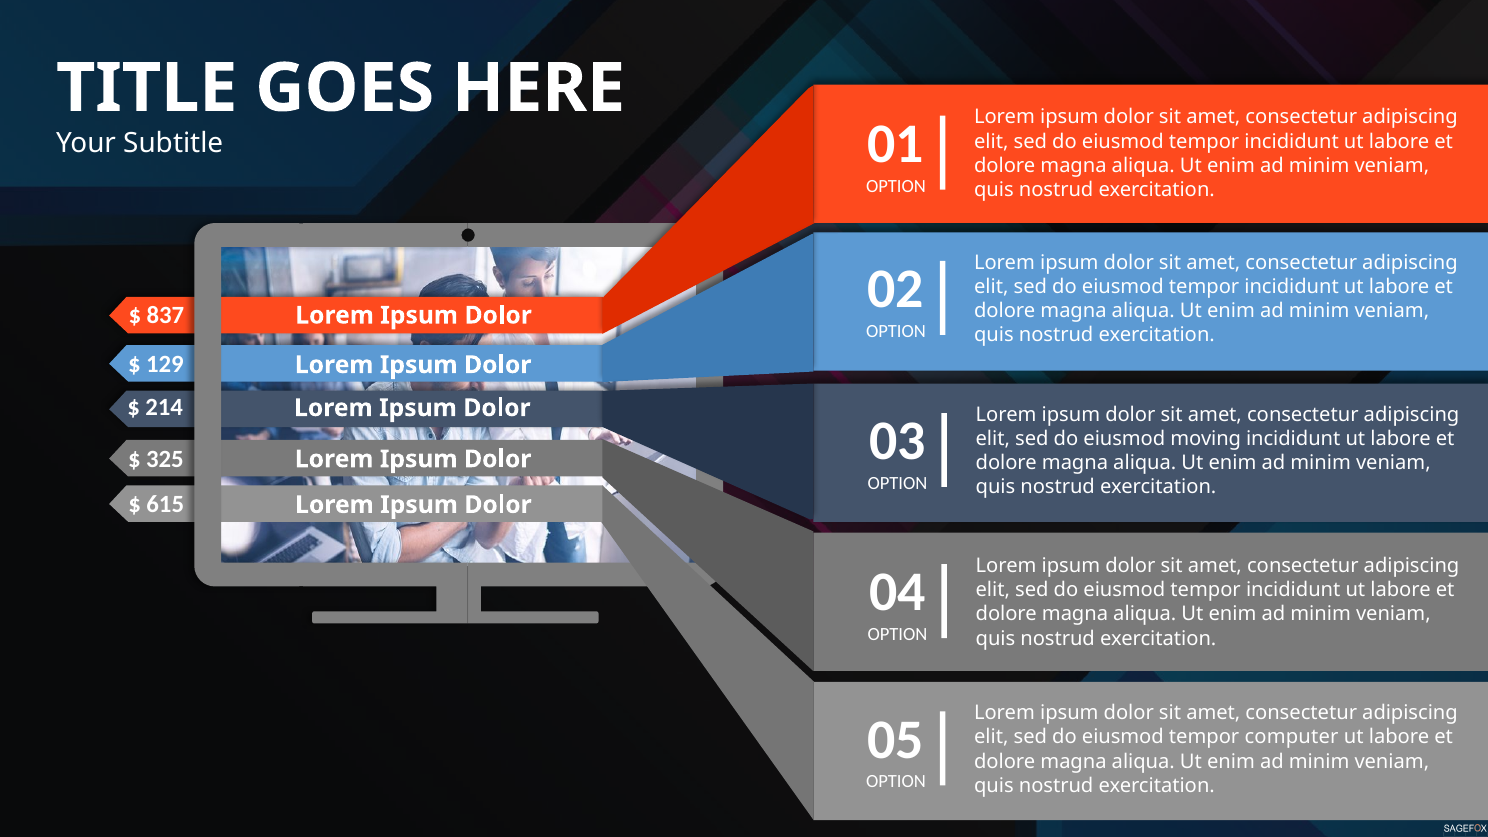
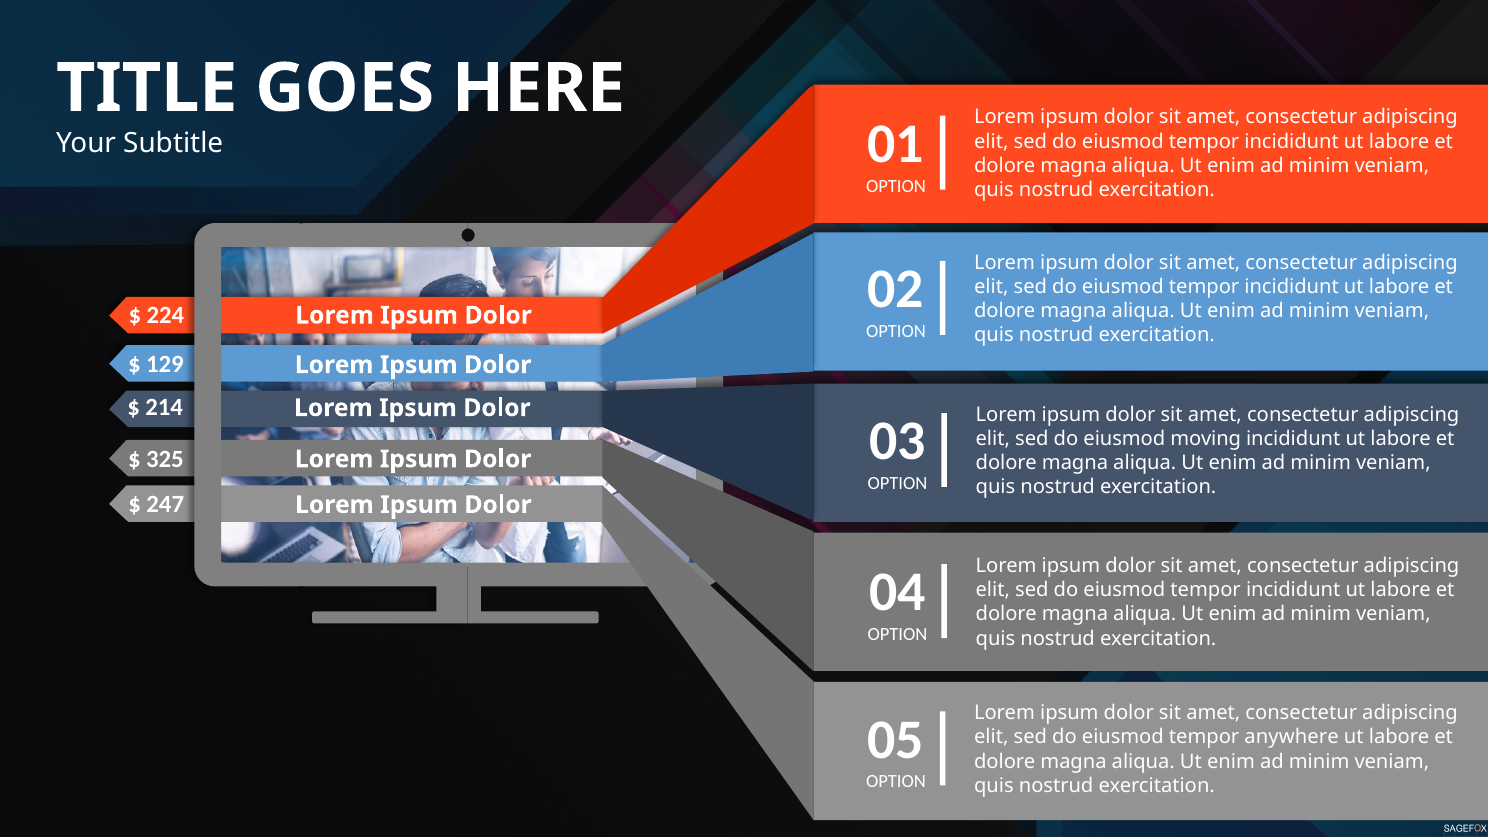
837: 837 -> 224 (165, 315)
615: 615 -> 247 (165, 505)
computer: computer -> anywhere (1292, 737)
